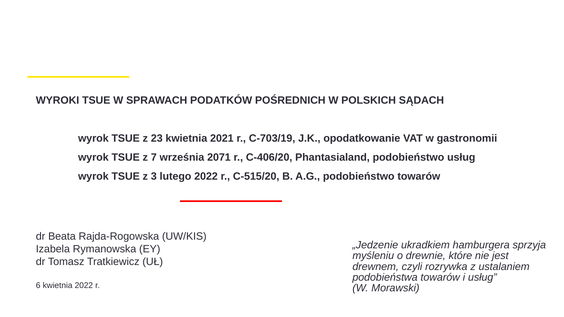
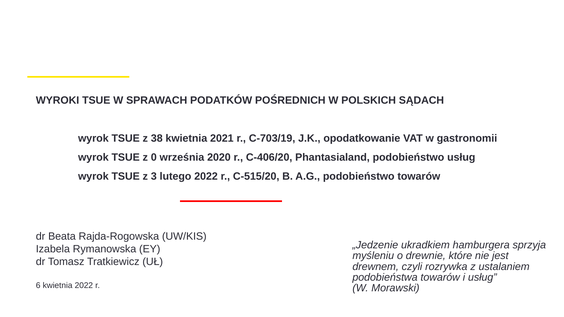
23: 23 -> 38 (157, 139)
7: 7 -> 0 (154, 158)
2071: 2071 -> 2020 (219, 158)
